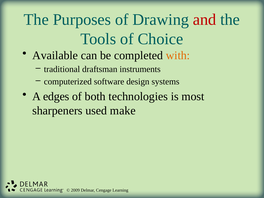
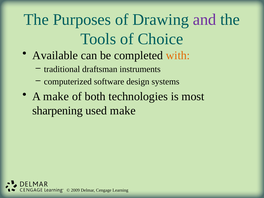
and colour: red -> purple (205, 20)
A edges: edges -> make (56, 96)
sharpeners: sharpeners -> sharpening (57, 111)
